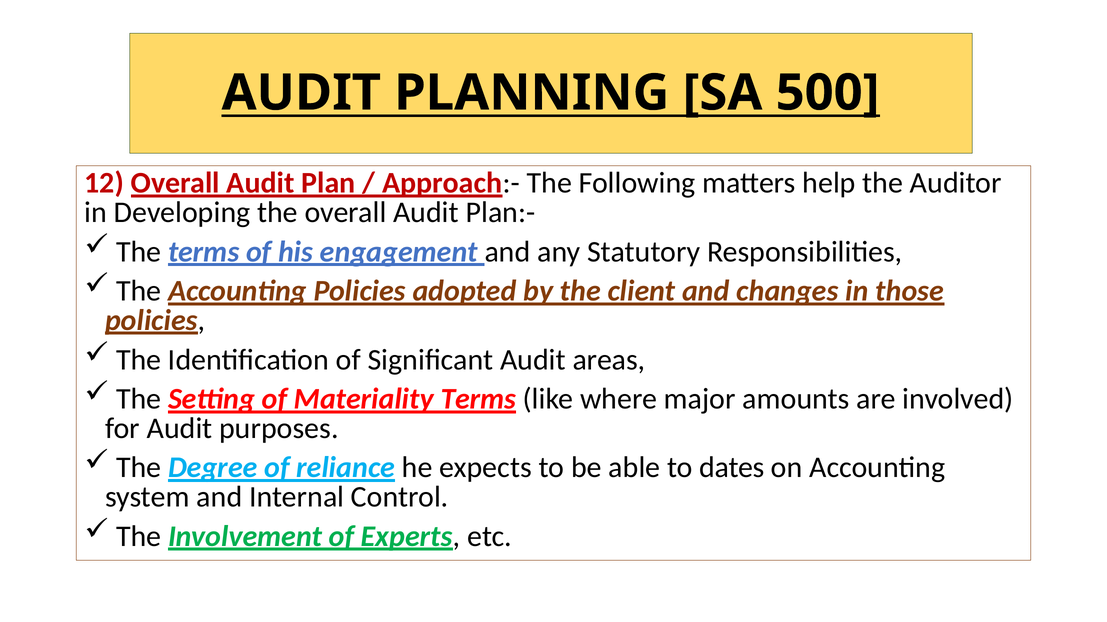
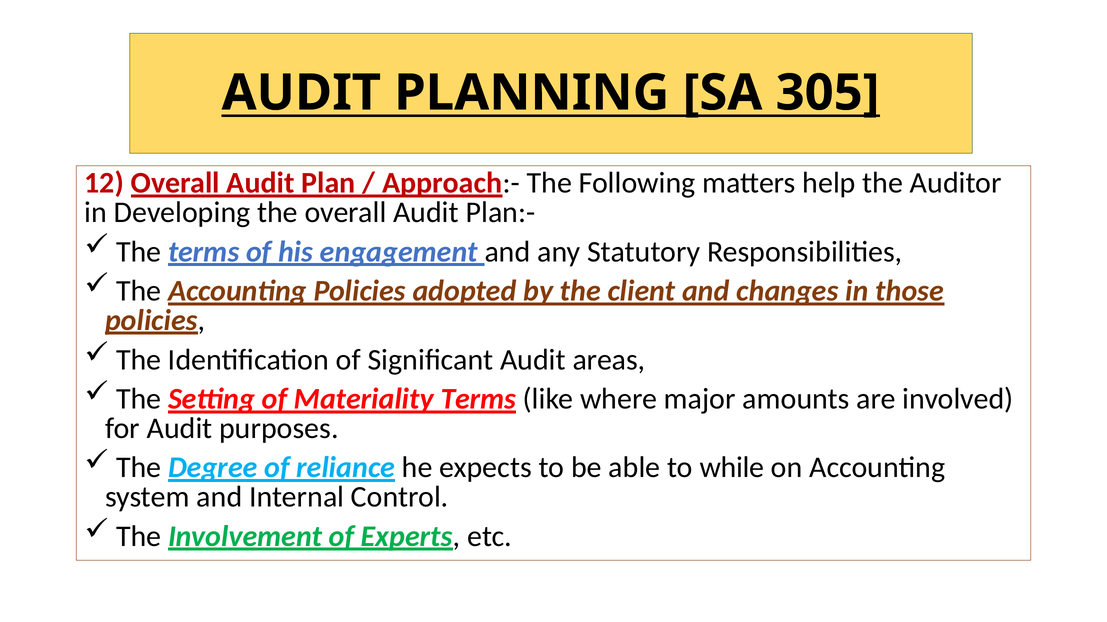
500: 500 -> 305 (828, 93)
dates: dates -> while (732, 468)
